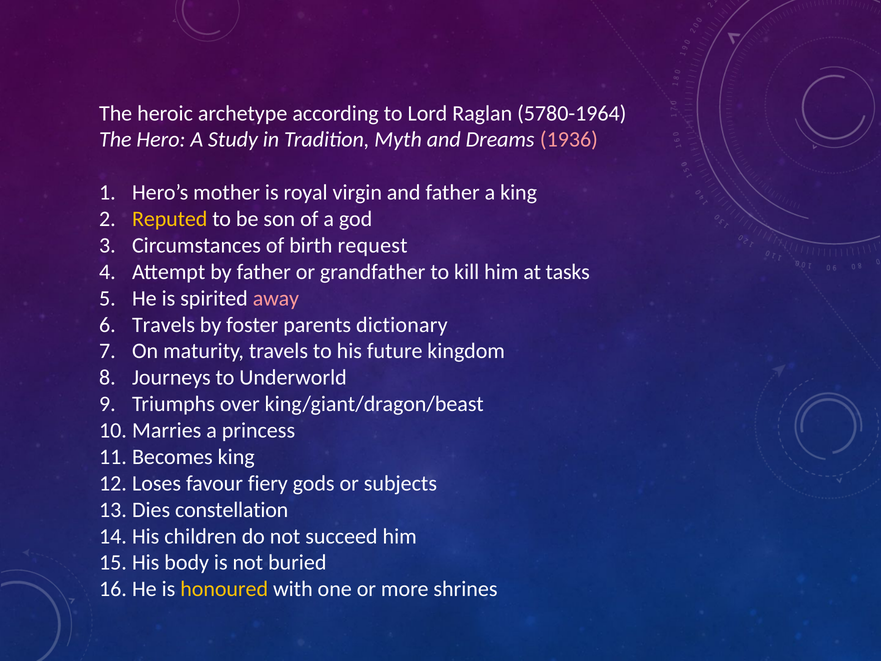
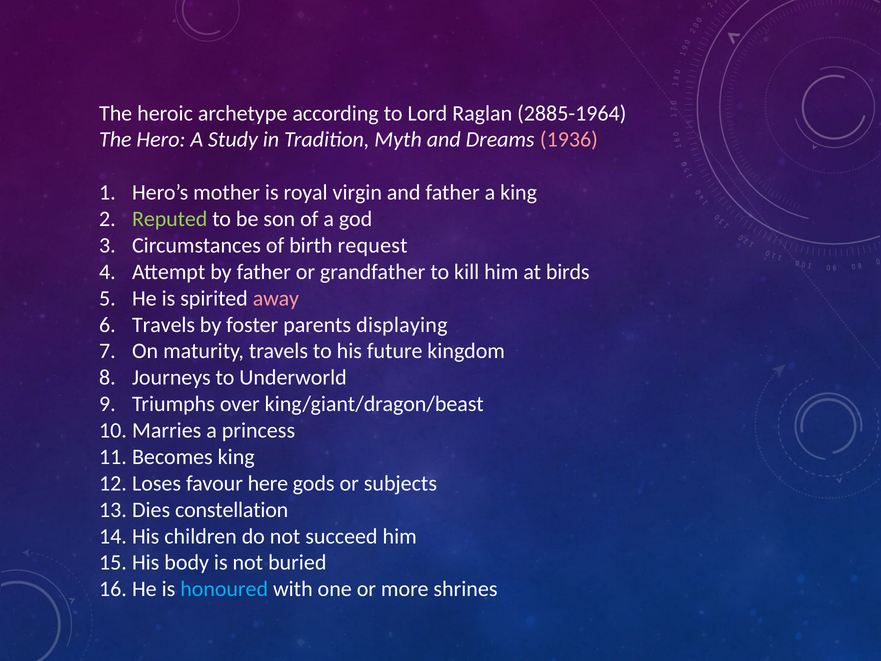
5780-1964: 5780-1964 -> 2885-1964 (572, 113)
Reputed colour: yellow -> light green (170, 219)
tasks: tasks -> birds (568, 272)
dictionary: dictionary -> displaying (402, 325)
fiery: fiery -> here (268, 483)
honoured colour: yellow -> light blue (224, 589)
